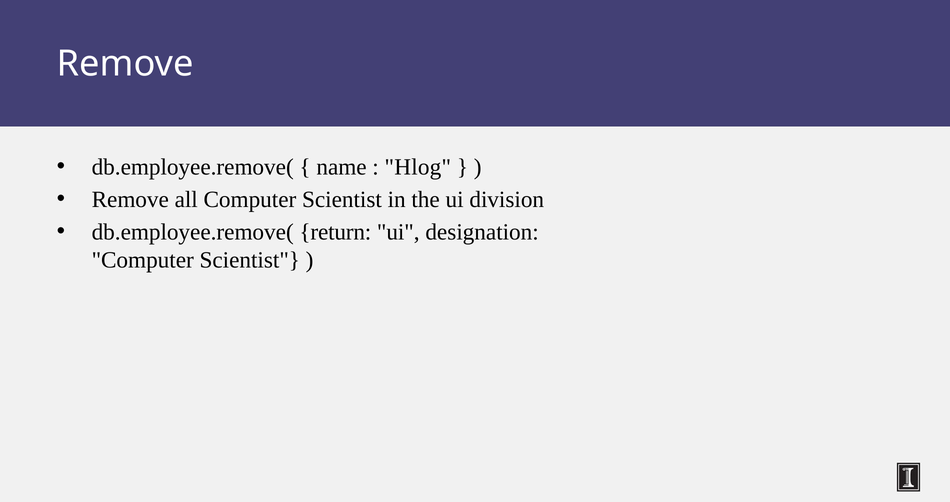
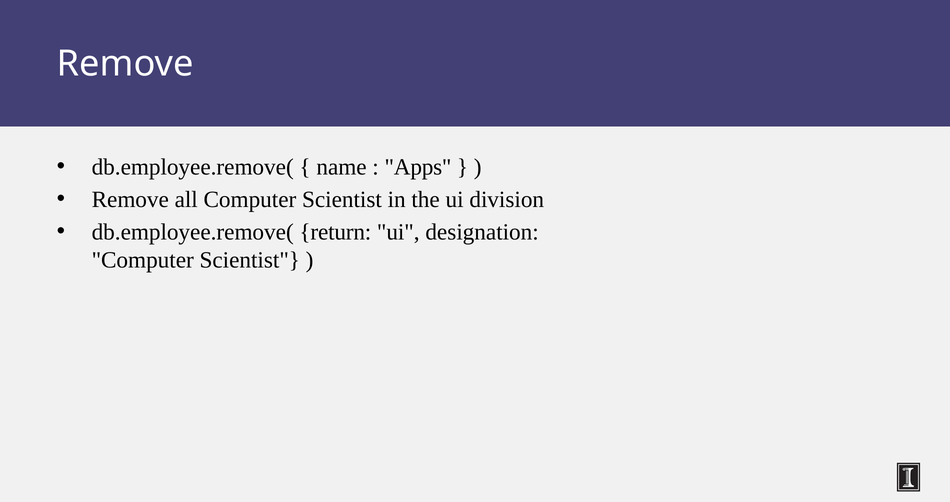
Hlog: Hlog -> Apps (418, 167)
